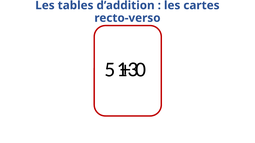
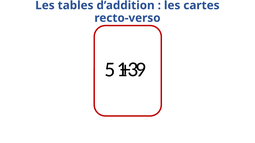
0: 0 -> 9 (141, 70)
